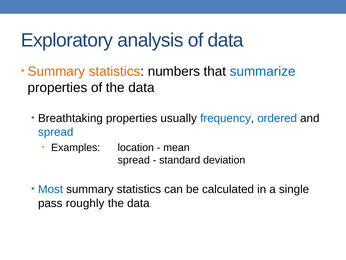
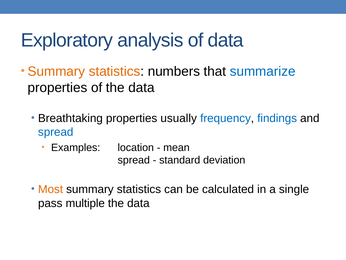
ordered: ordered -> findings (277, 118)
Most colour: blue -> orange (51, 189)
roughly: roughly -> multiple (85, 203)
